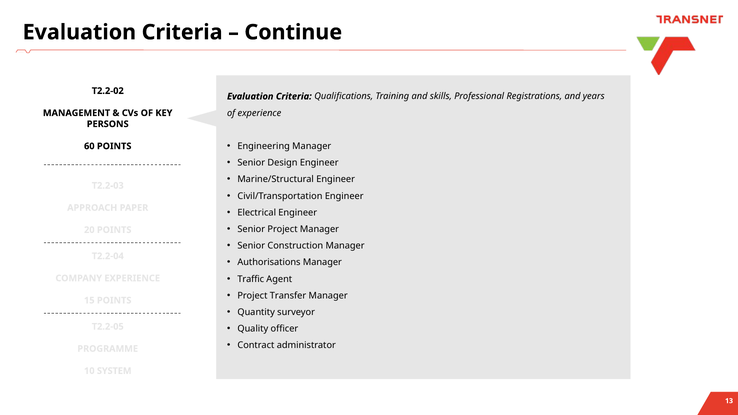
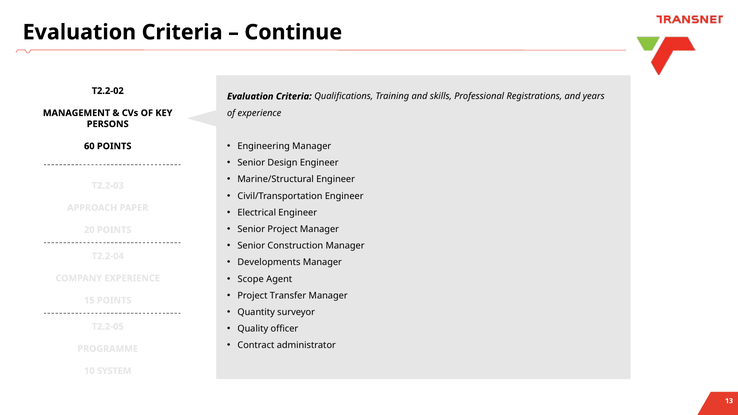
Authorisations: Authorisations -> Developments (269, 262)
Traffic: Traffic -> Scope (251, 279)
